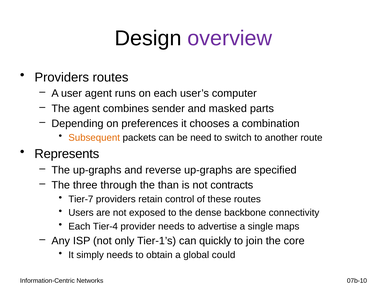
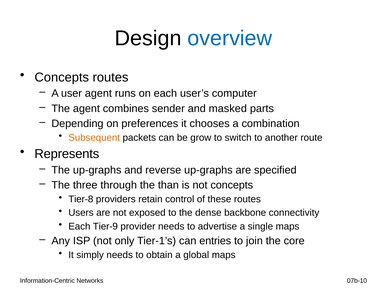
overview colour: purple -> blue (230, 38)
Providers: Providers -> Concepts (62, 77)
need: need -> grow (201, 138)
not contracts: contracts -> concepts (232, 185)
Tier-7: Tier-7 -> Tier-8 (81, 199)
Tier-4: Tier-4 -> Tier-9 (105, 227)
quickly: quickly -> entries (215, 241)
global could: could -> maps (224, 255)
